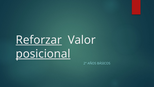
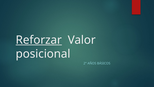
posicional underline: present -> none (43, 54)
